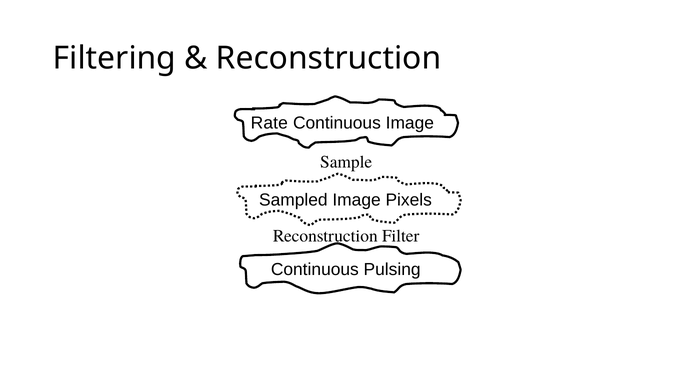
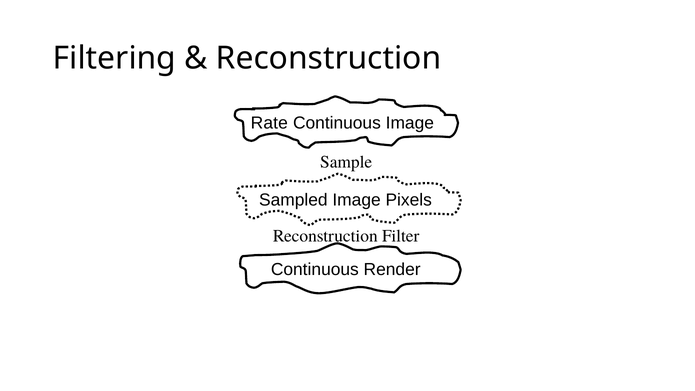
Pulsing: Pulsing -> Render (392, 270)
